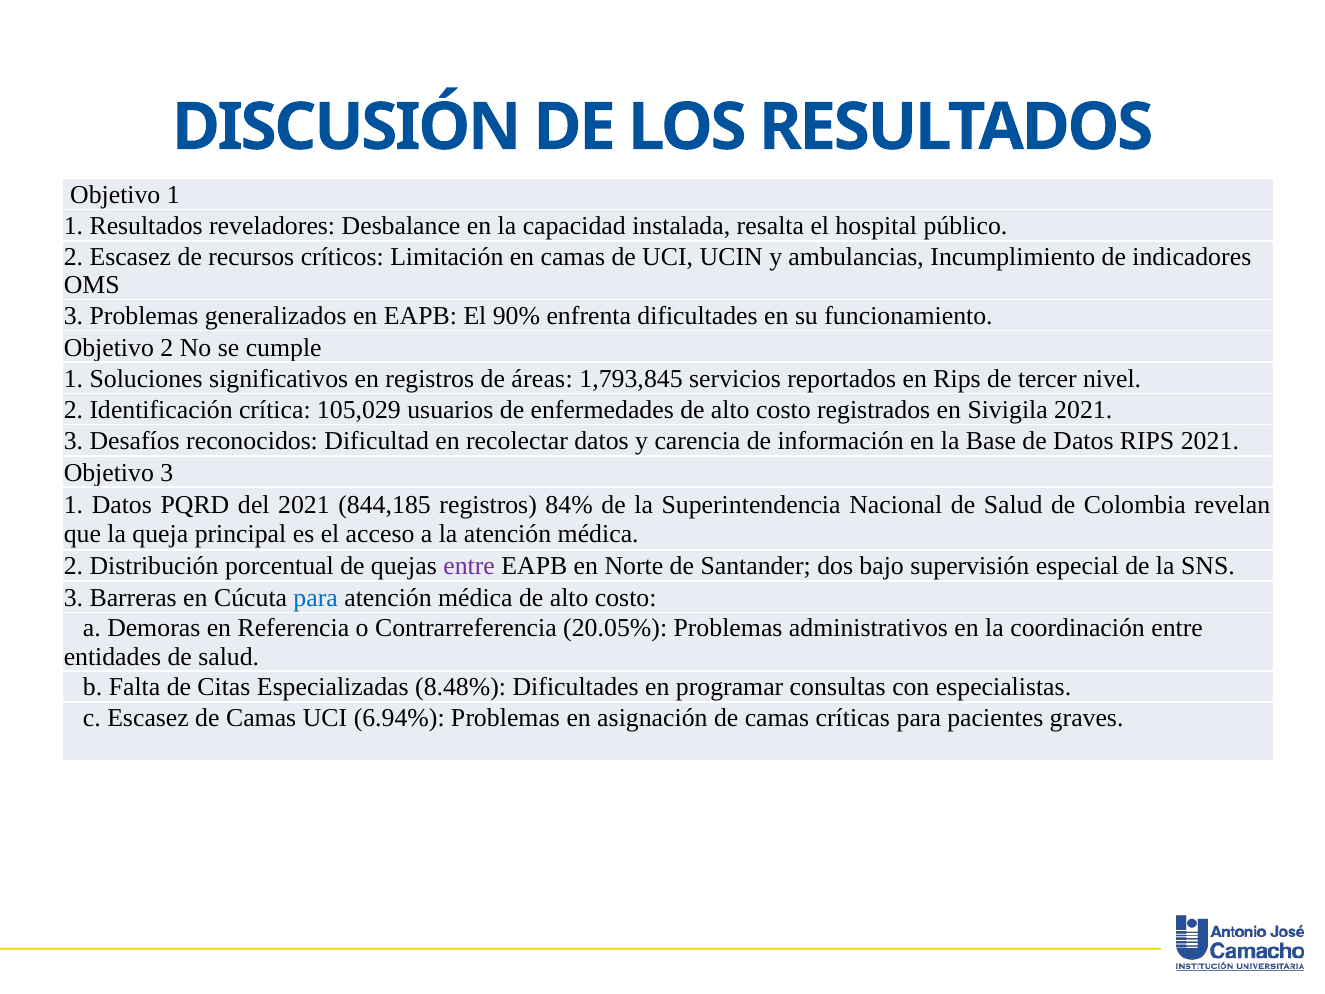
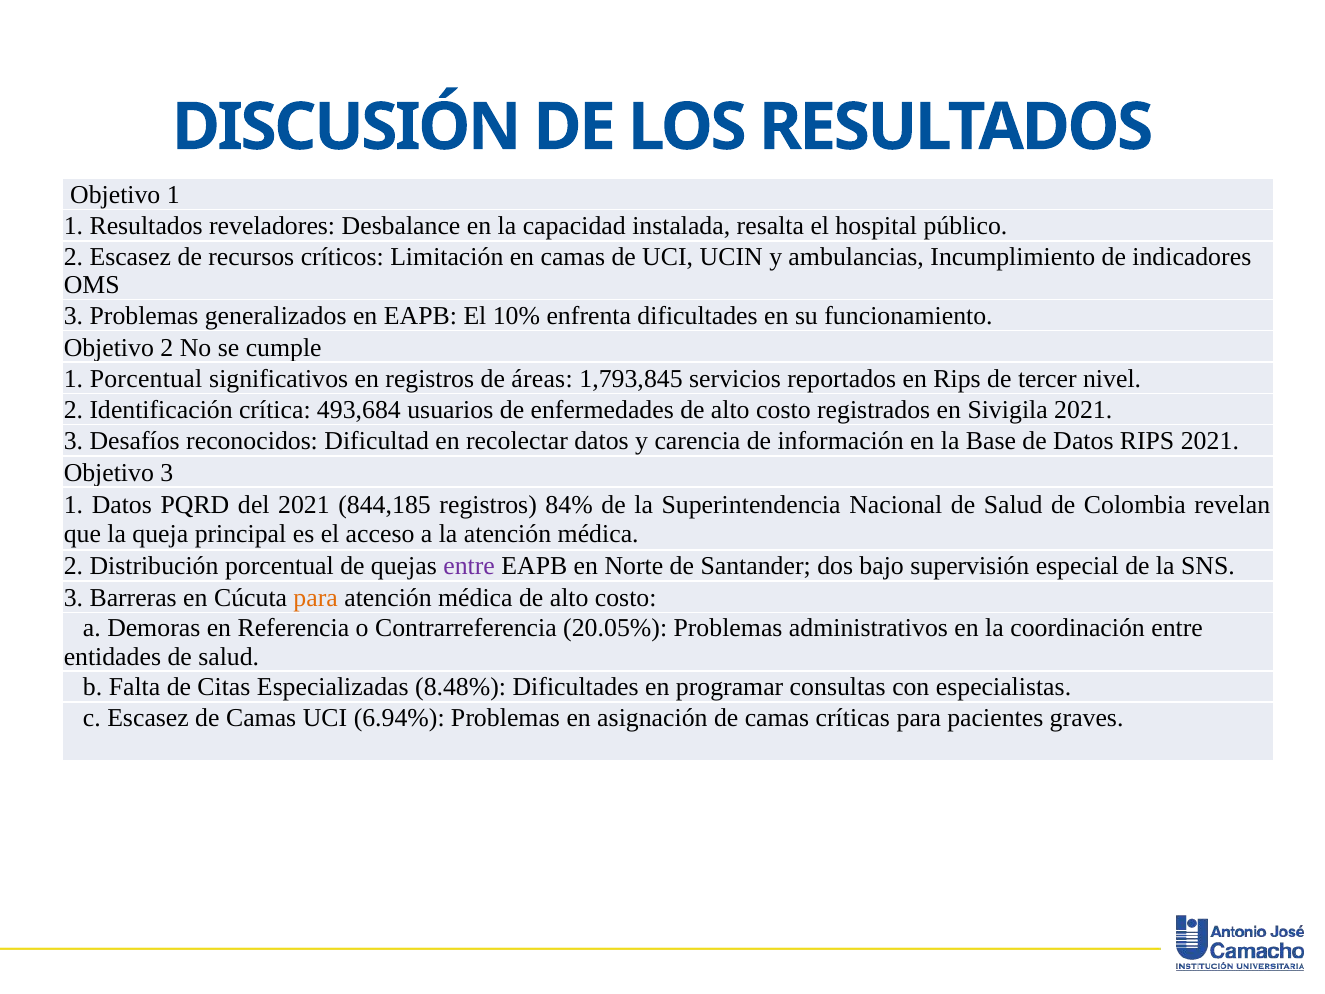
90%: 90% -> 10% (516, 316)
1 Soluciones: Soluciones -> Porcentual (146, 378)
105,029: 105,029 -> 493,684 (359, 410)
para colour: blue -> orange (316, 598)
